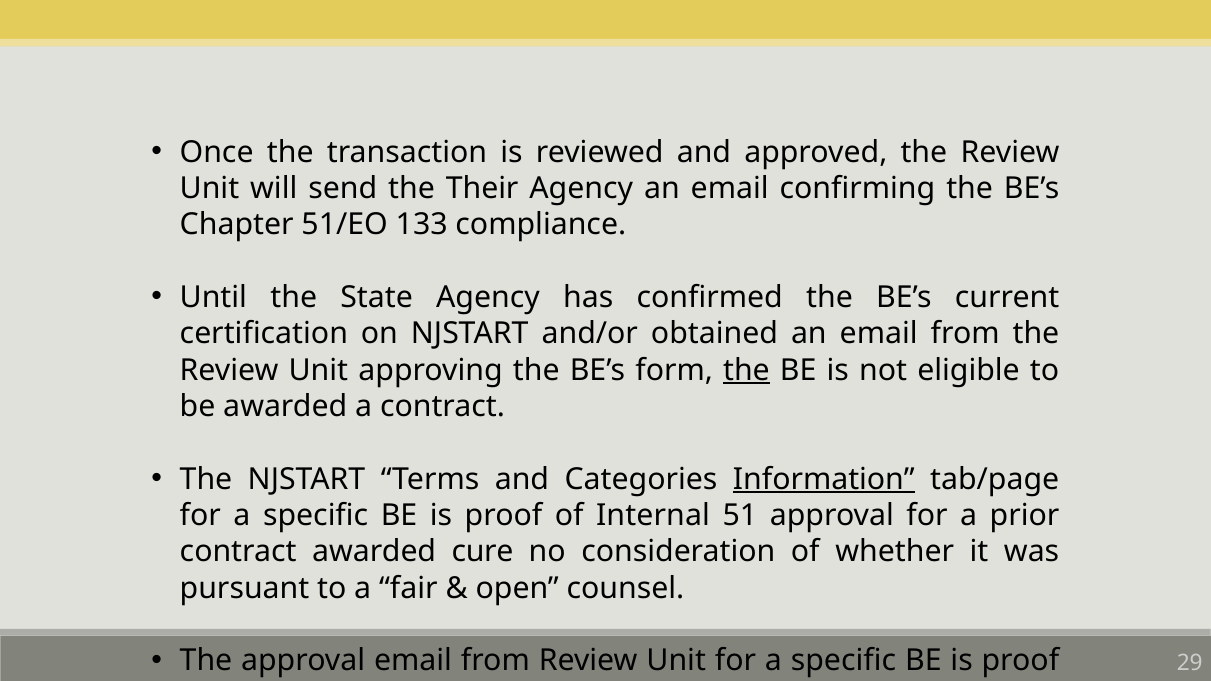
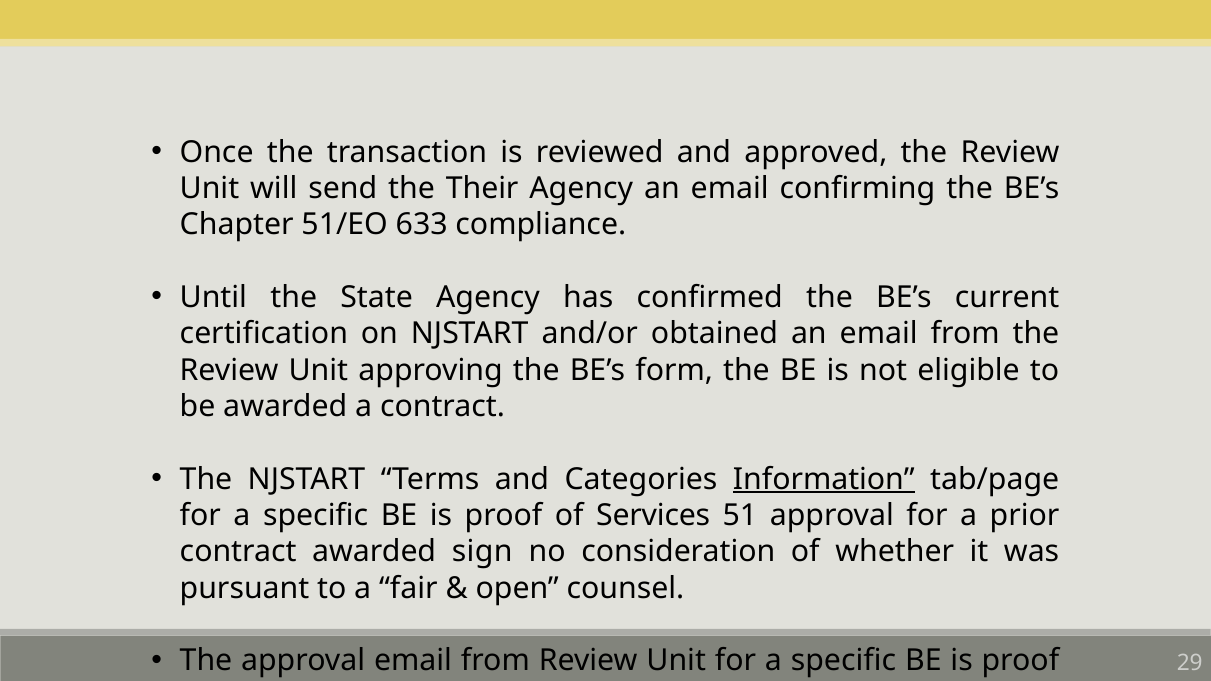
133: 133 -> 633 (422, 225)
the underline: present -> none (746, 370)
Internal: Internal -> Services (653, 516)
cure: cure -> sign (482, 552)
